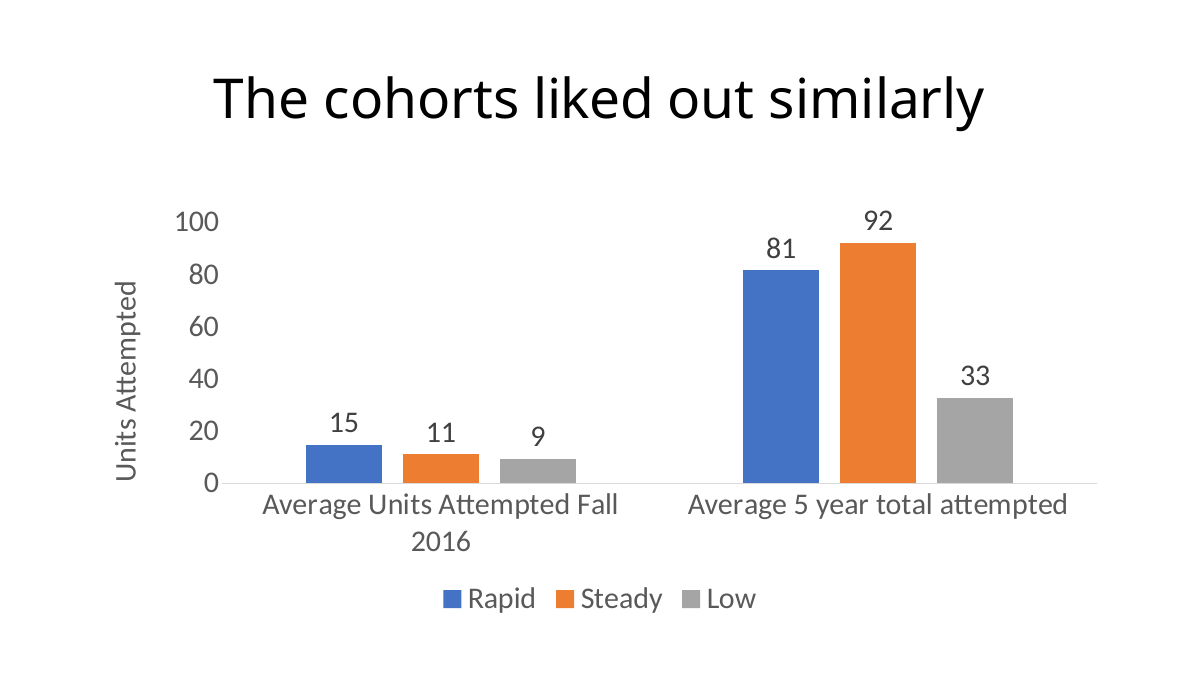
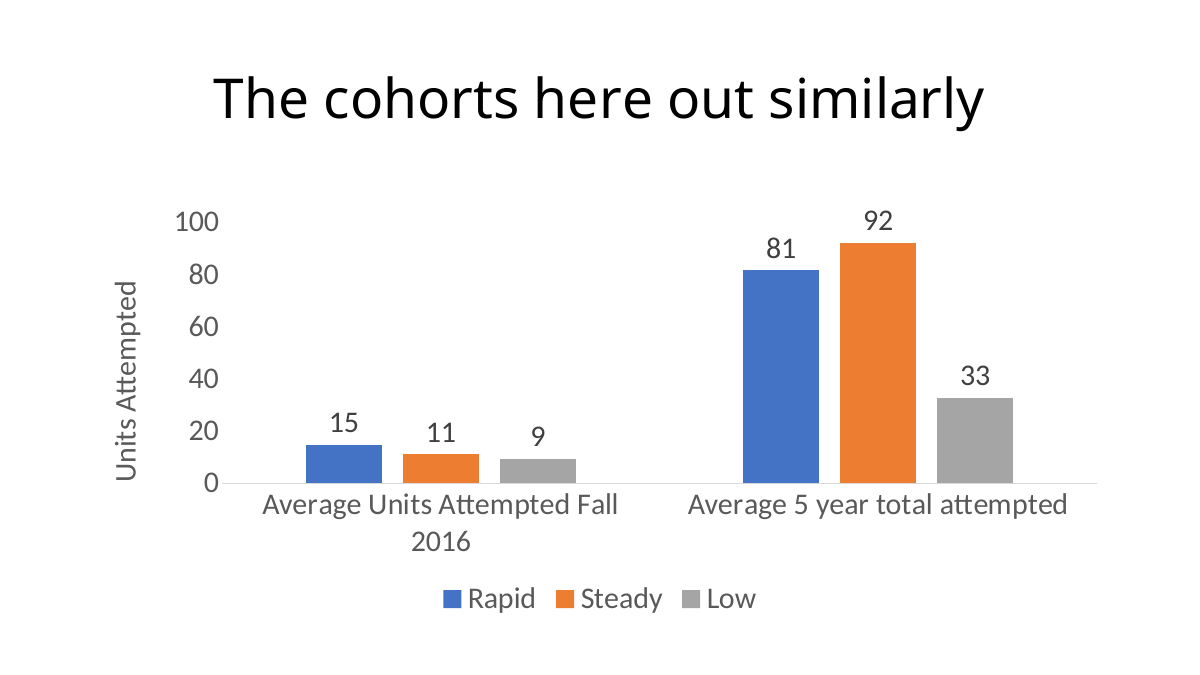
liked: liked -> here (593, 101)
